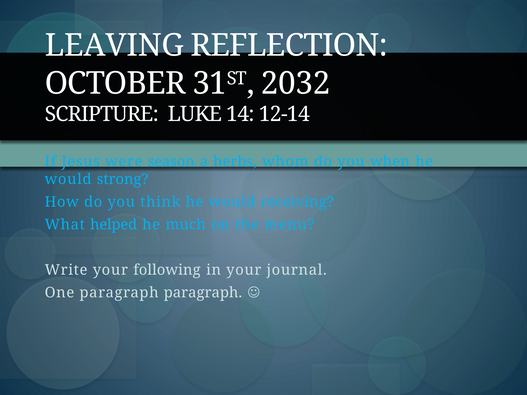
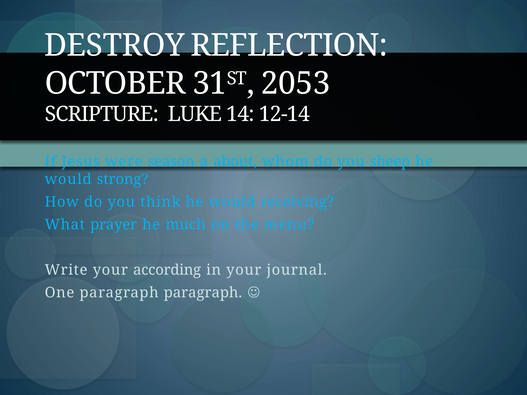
LEAVING: LEAVING -> DESTROY (114, 46)
2032: 2032 -> 2053 (296, 83)
herbs: herbs -> about (235, 162)
when: when -> sheep (390, 162)
helped: helped -> prayer (114, 225)
following: following -> according (167, 270)
